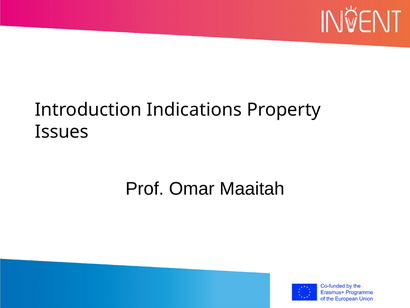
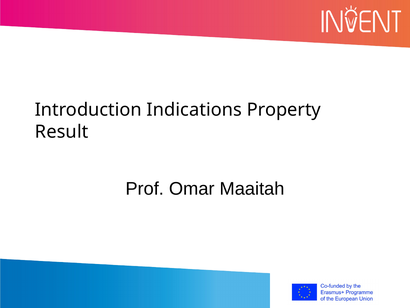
Issues: Issues -> Result (62, 132)
